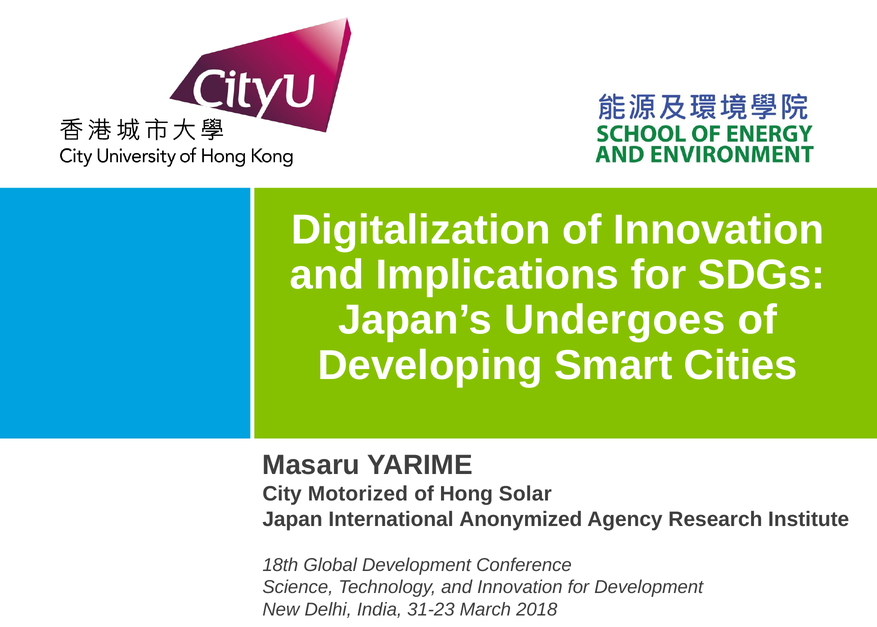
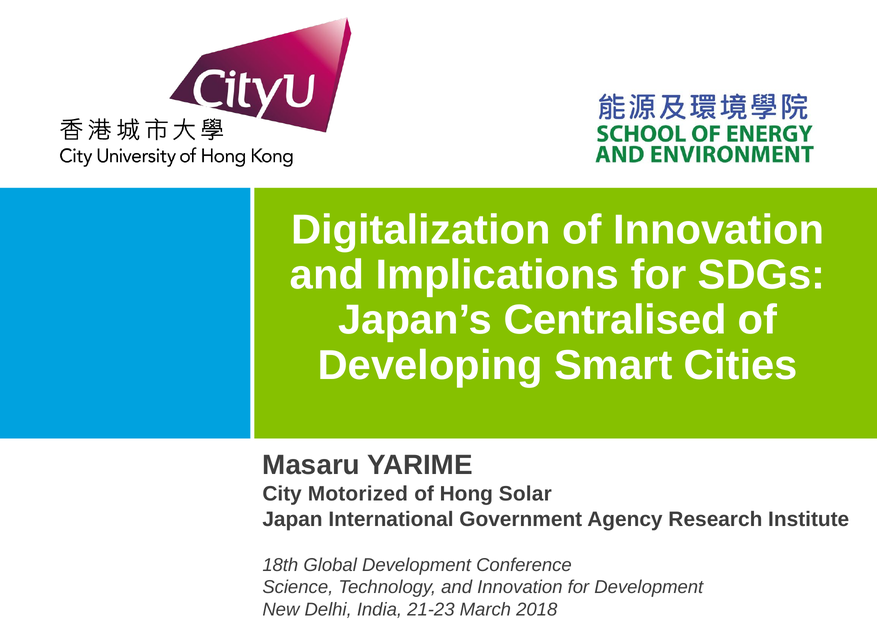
Undergoes: Undergoes -> Centralised (615, 320)
Anonymized: Anonymized -> Government (521, 519)
31-23: 31-23 -> 21-23 (431, 609)
